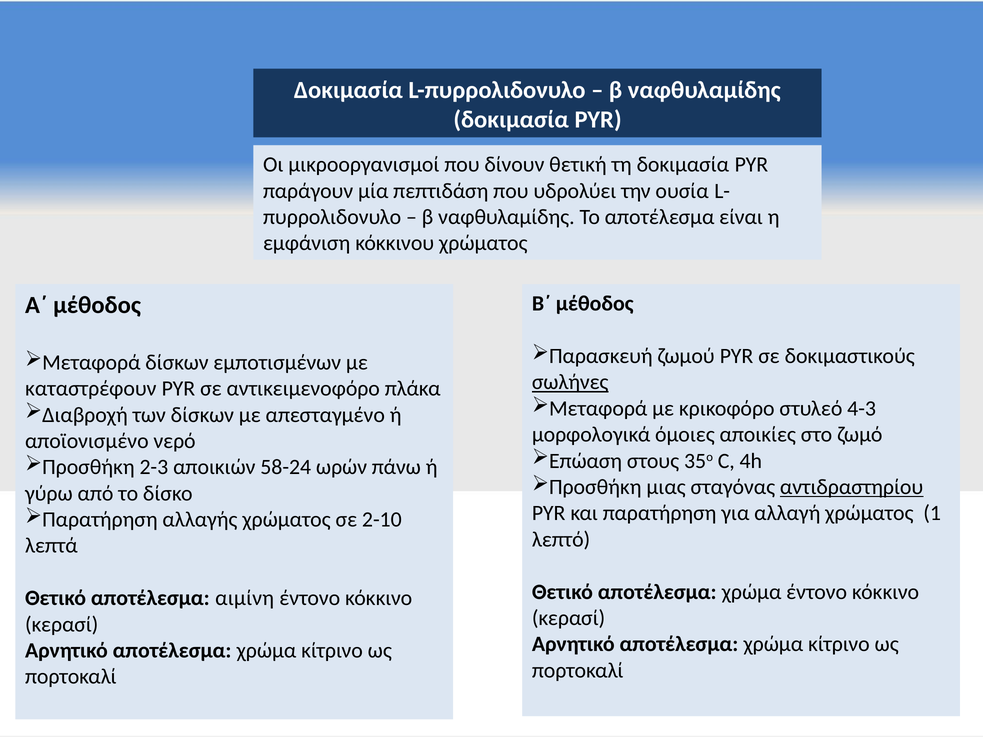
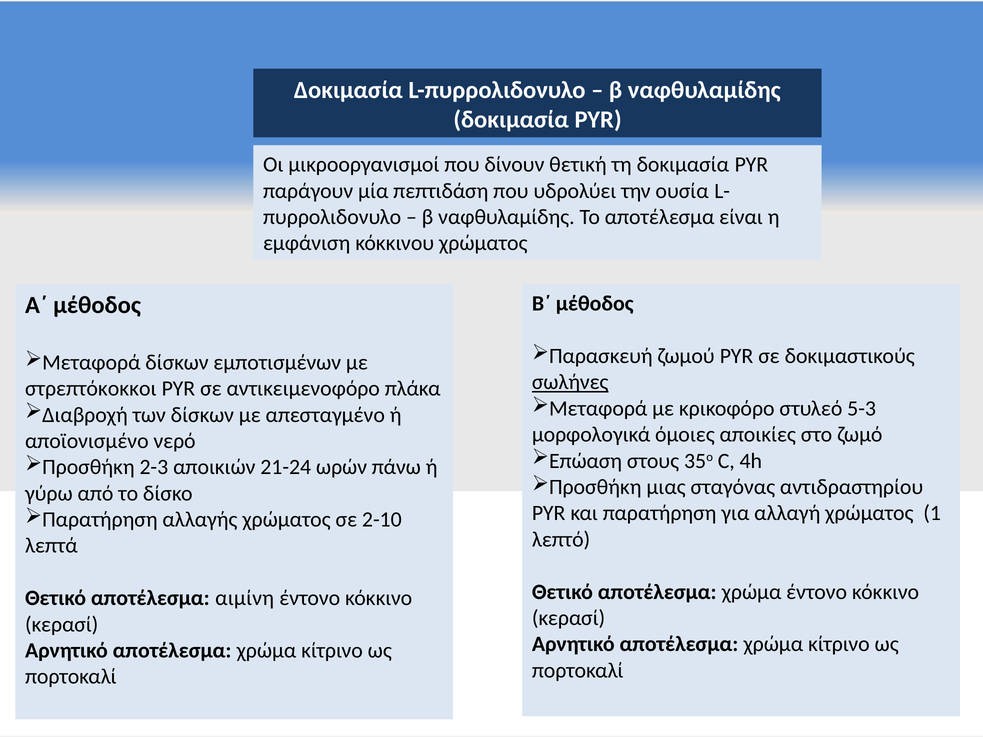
καταστρέφουν: καταστρέφουν -> στρεπτόκοκκοι (91, 389)
4-3: 4-3 -> 5-3 (862, 409)
58-24: 58-24 -> 21-24 (286, 467)
αντιδραστηρίου underline: present -> none (852, 487)
